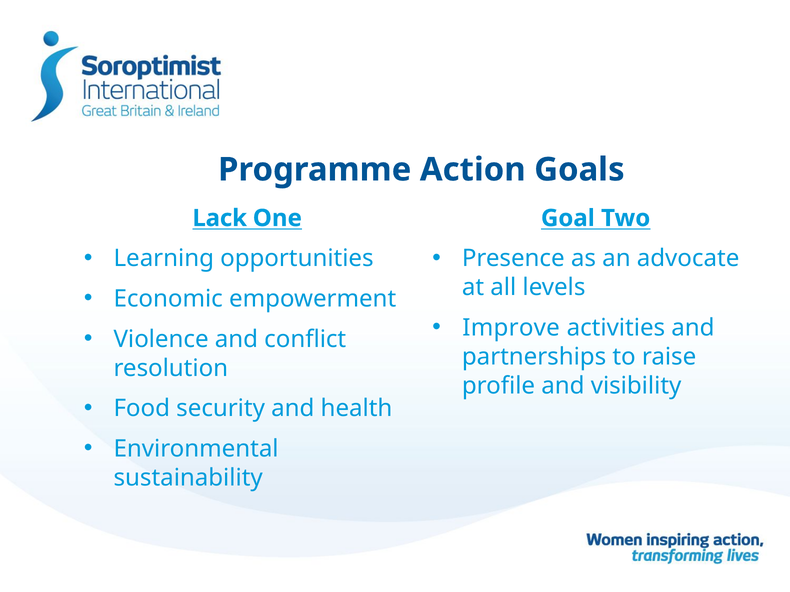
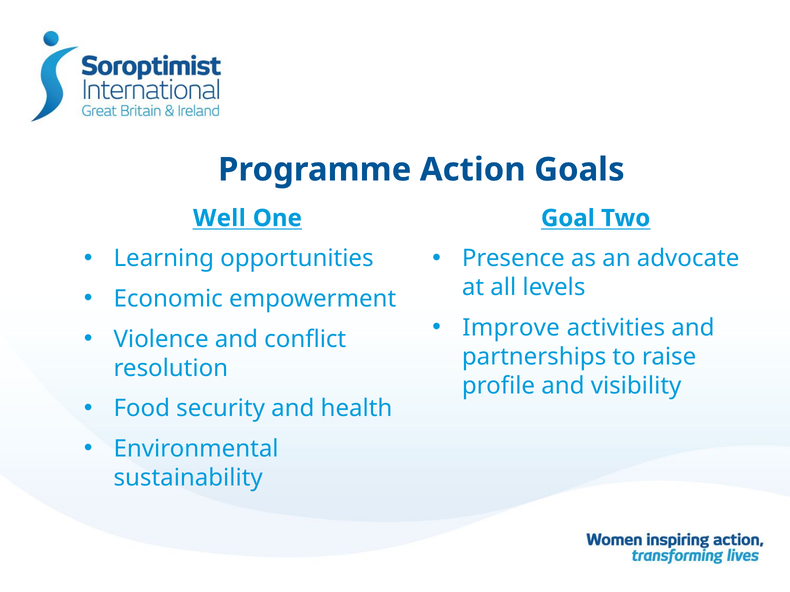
Lack: Lack -> Well (219, 218)
